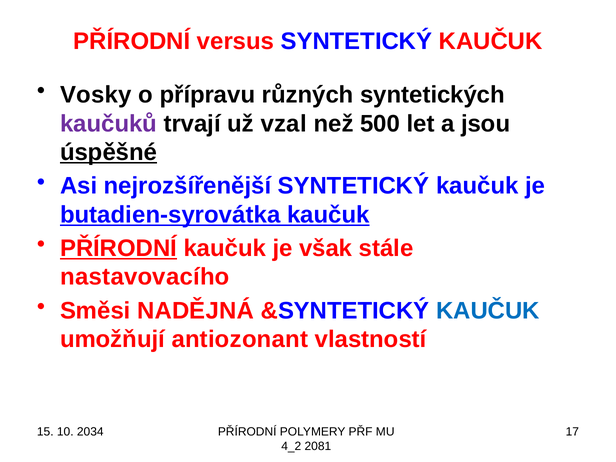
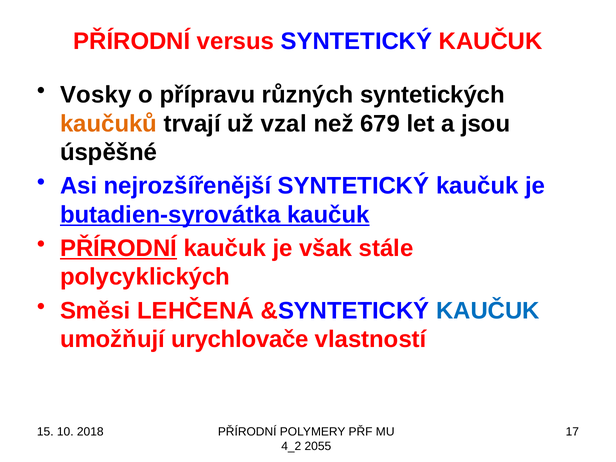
kaučuků colour: purple -> orange (109, 124)
500: 500 -> 679 (380, 124)
úspěšné underline: present -> none (109, 152)
nastavovacího: nastavovacího -> polycyklických (145, 277)
NADĚJNÁ: NADĚJNÁ -> LEHČENÁ (195, 311)
antiozonant: antiozonant -> urychlovače (240, 339)
2034: 2034 -> 2018 (90, 432)
2081: 2081 -> 2055 (318, 446)
